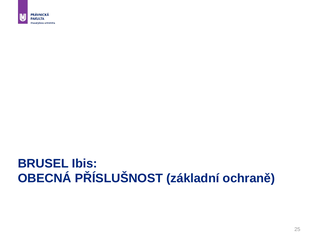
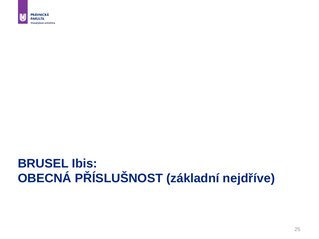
ochraně: ochraně -> nejdříve (249, 179)
